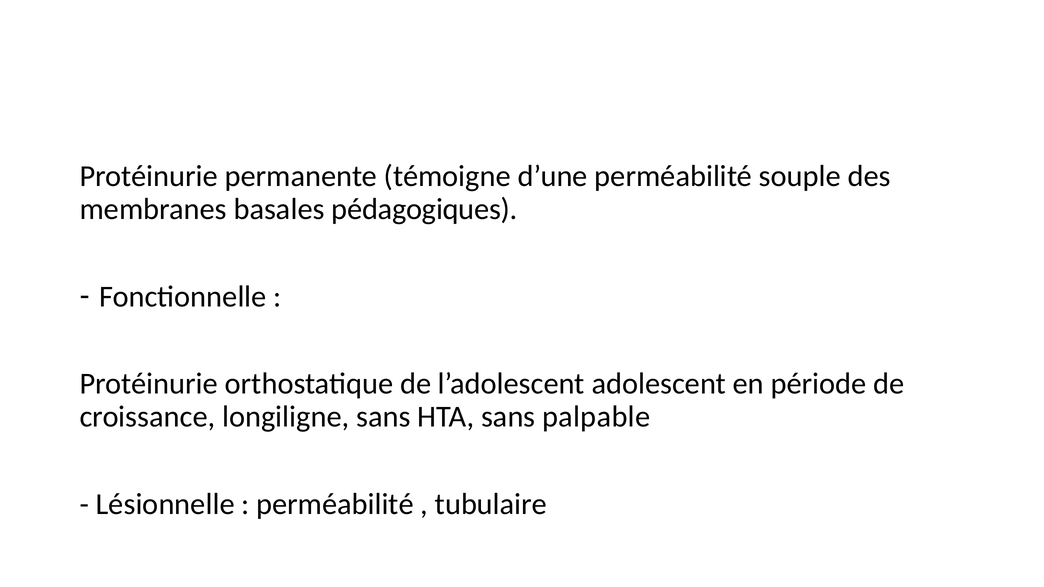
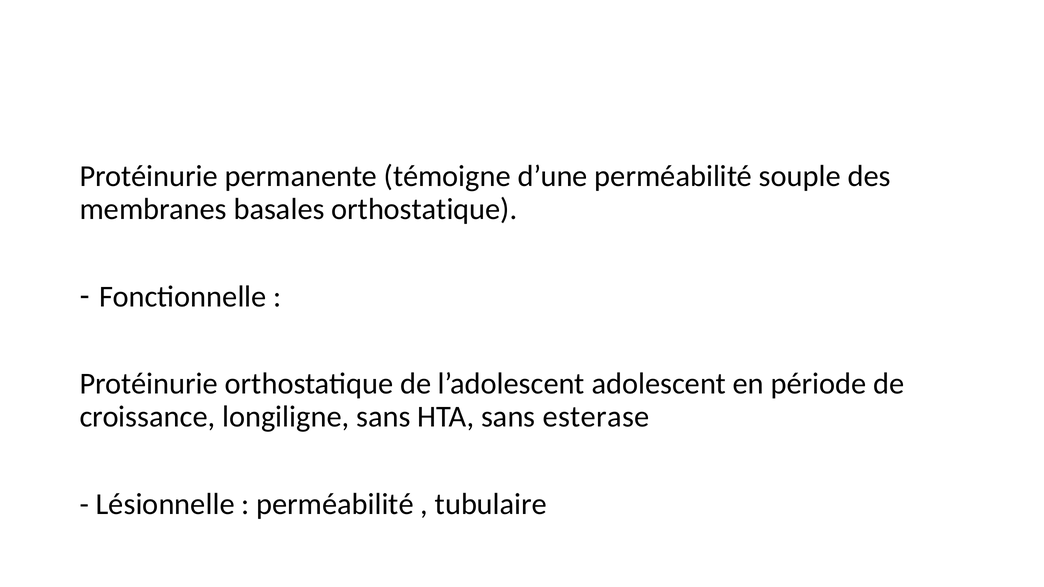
basales pédagogiques: pédagogiques -> orthostatique (424, 209)
palpable: palpable -> esterase (596, 417)
